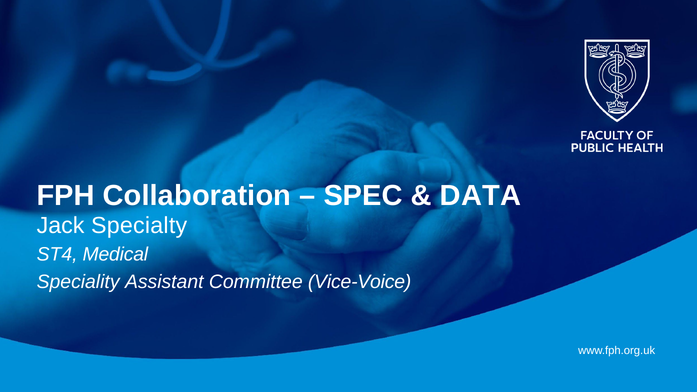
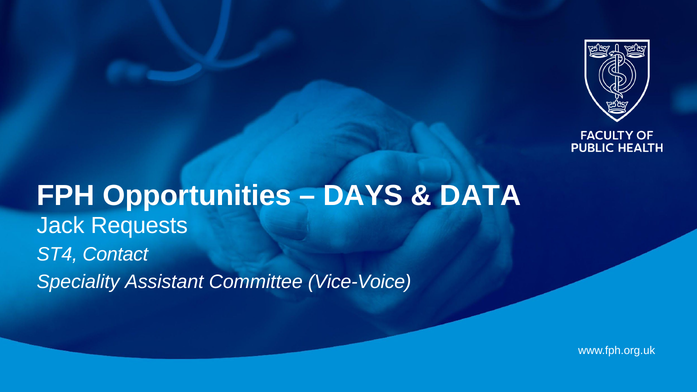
Collaboration: Collaboration -> Opportunities (197, 196)
SPEC: SPEC -> DAYS (363, 196)
Specialty: Specialty -> Requests (139, 225)
Medical: Medical -> Contact (115, 255)
